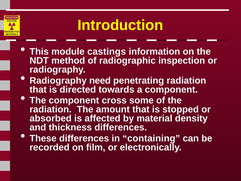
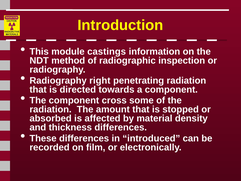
need: need -> right (100, 80)
containing: containing -> introduced (151, 138)
